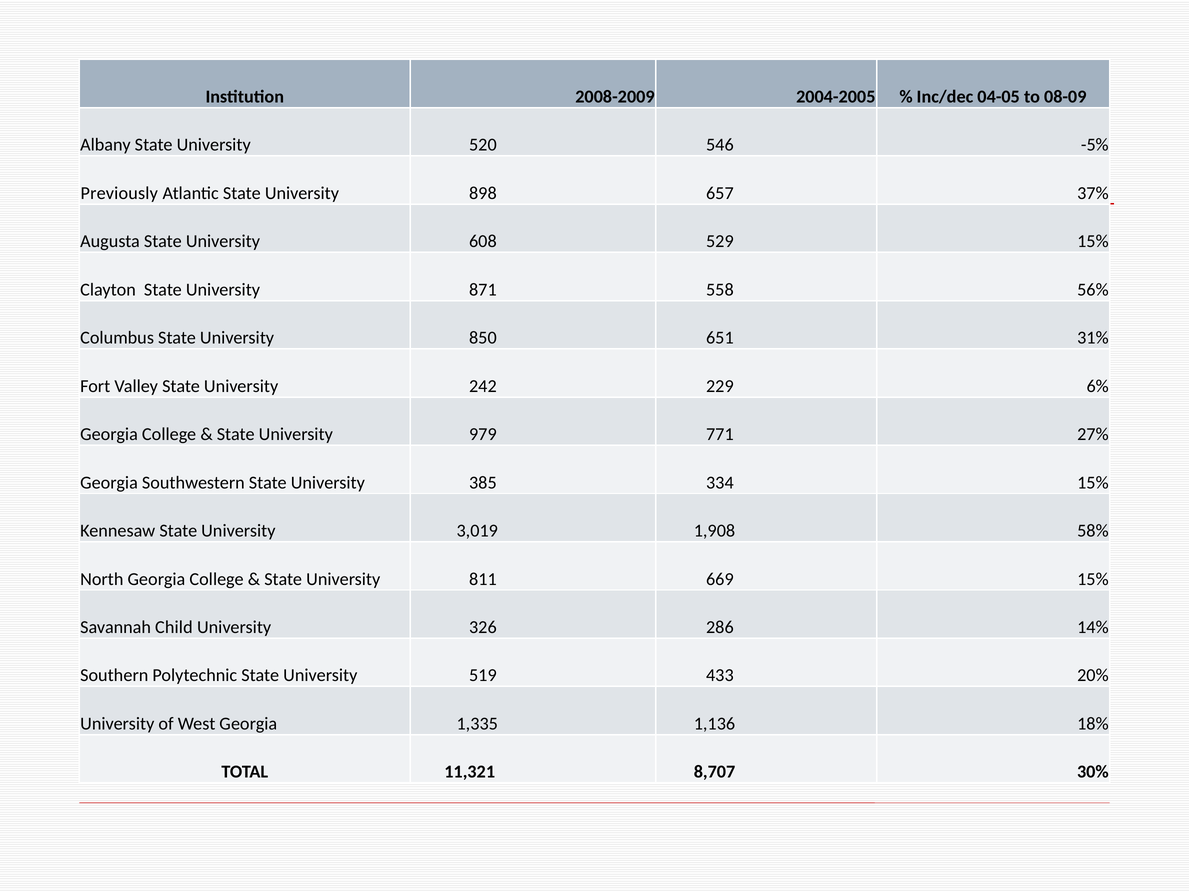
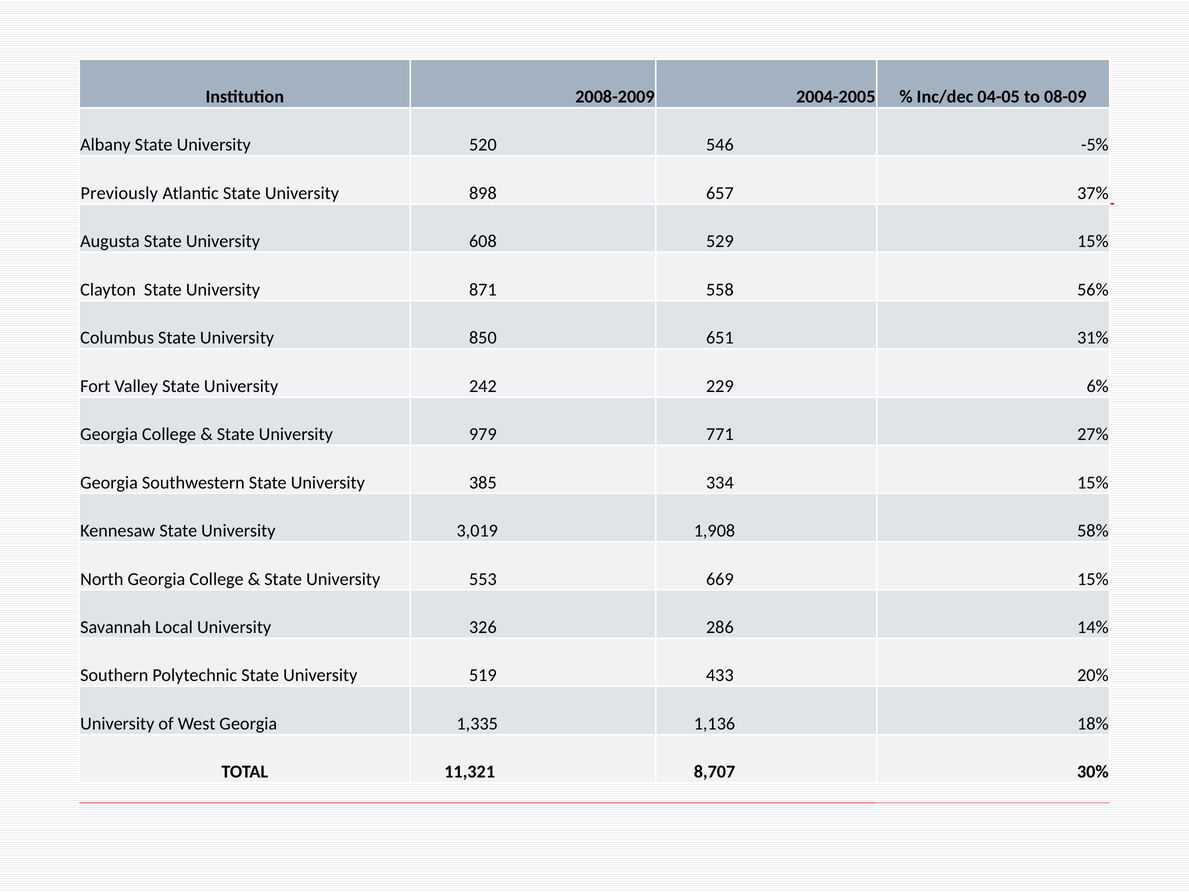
811: 811 -> 553 (483, 579)
Child: Child -> Local (174, 627)
